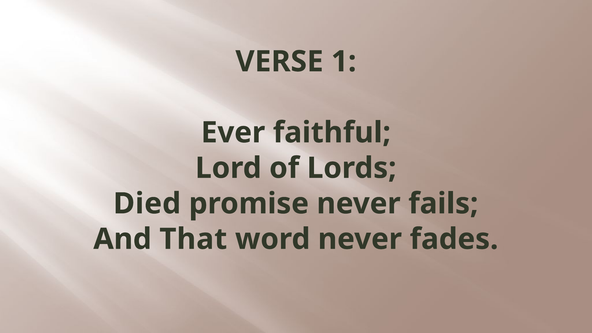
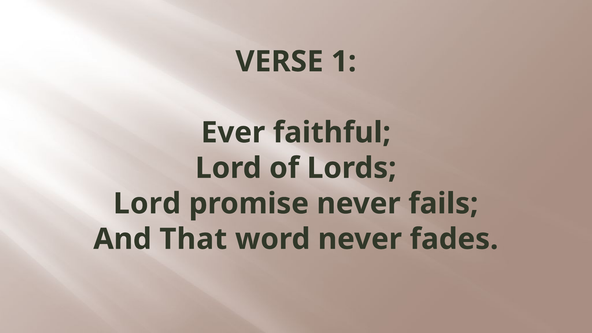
Died: Died -> Lord (147, 204)
